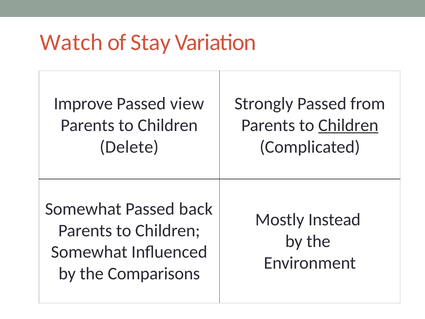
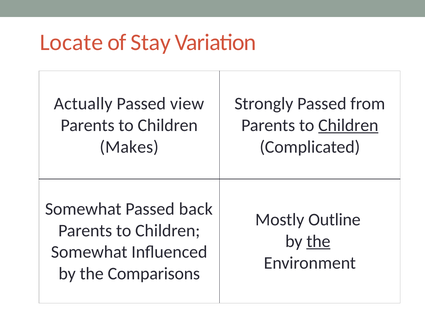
Watch: Watch -> Locate (71, 42)
Improve: Improve -> Actually (83, 103)
Delete: Delete -> Makes (129, 147)
Instead: Instead -> Outline (334, 220)
the underline: none -> present (318, 241)
